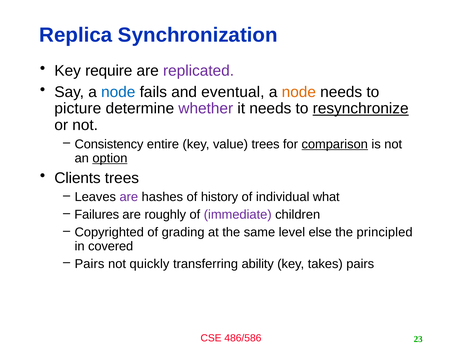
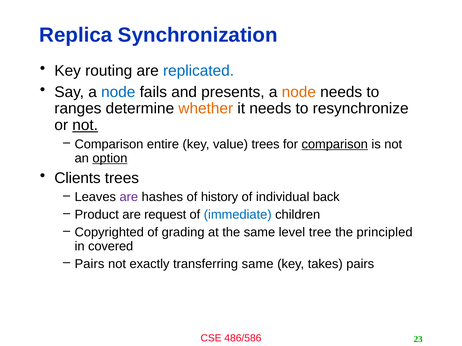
require: require -> routing (109, 71)
replicated colour: purple -> blue (199, 71)
eventual: eventual -> presents (233, 92)
picture: picture -> ranges (78, 109)
whether colour: purple -> orange (206, 109)
resynchronize underline: present -> none (361, 109)
not underline: none -> present (85, 125)
Consistency: Consistency -> Comparison (109, 144)
what: what -> back (326, 197)
Failures: Failures -> Product (97, 215)
roughly: roughly -> request (165, 215)
immediate colour: purple -> blue (238, 215)
else: else -> tree (320, 233)
quickly: quickly -> exactly (150, 264)
transferring ability: ability -> same (258, 264)
